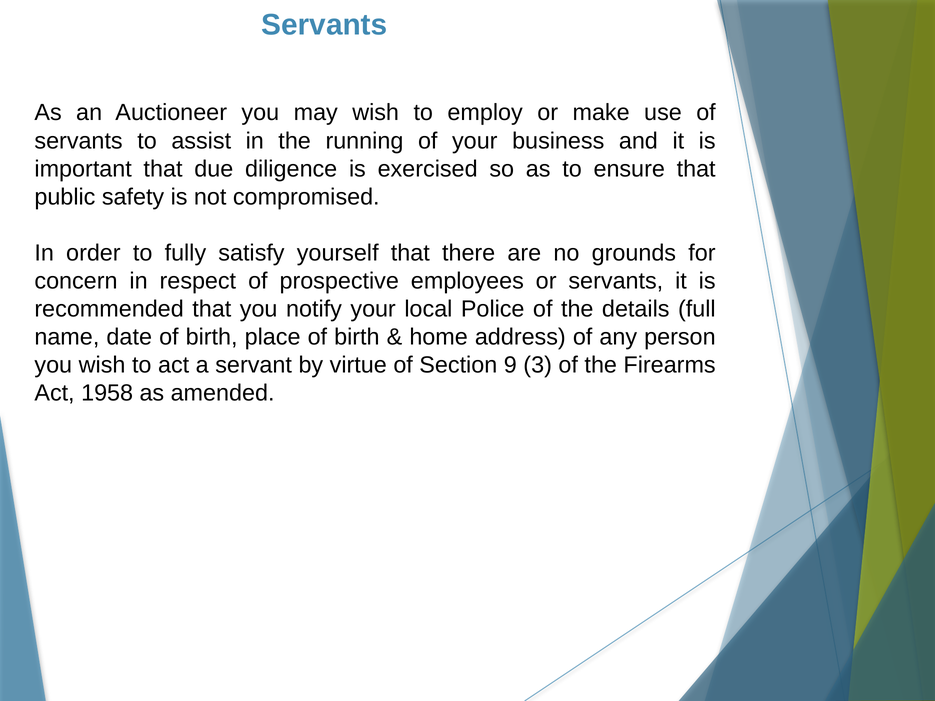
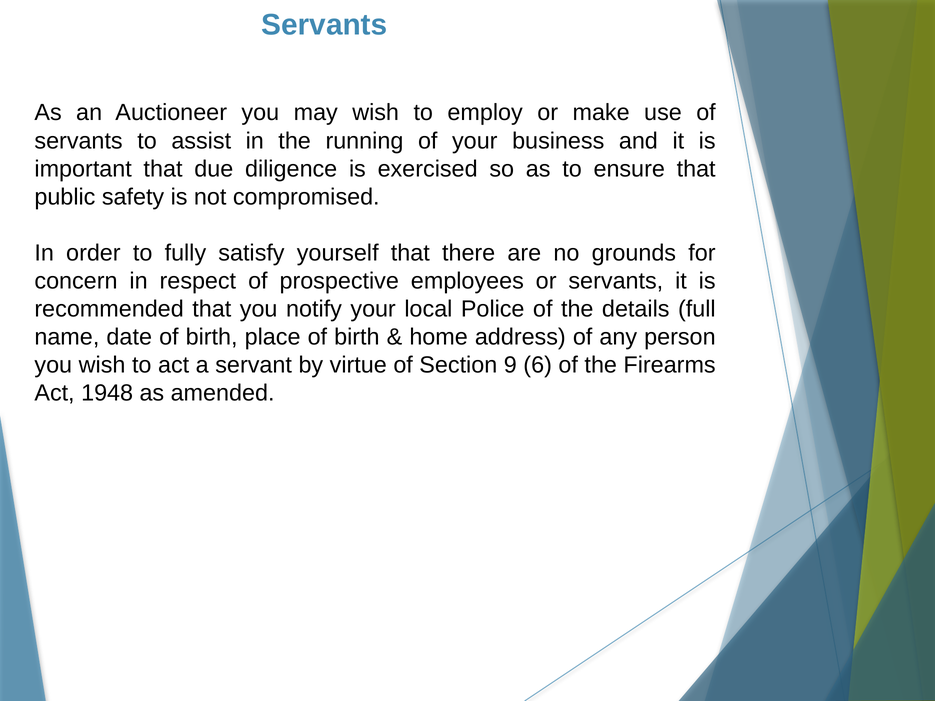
3: 3 -> 6 (538, 365)
1958: 1958 -> 1948 (107, 393)
